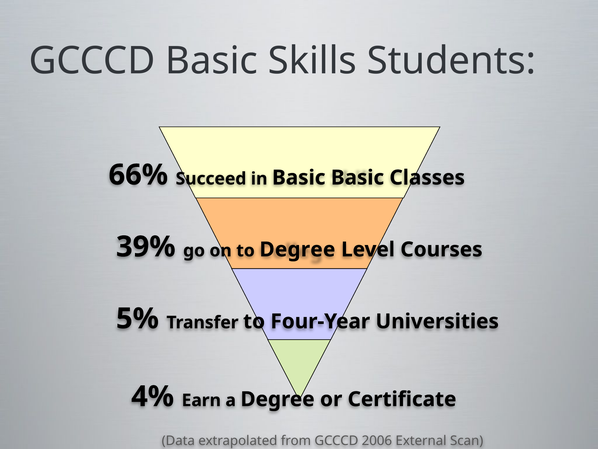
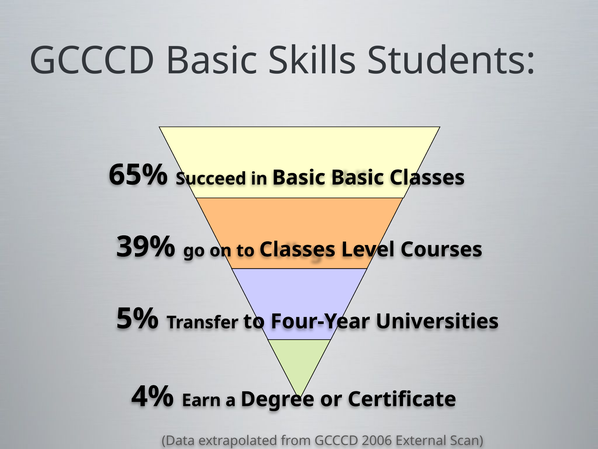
66%: 66% -> 65% (138, 175)
to Degree: Degree -> Classes (297, 249)
